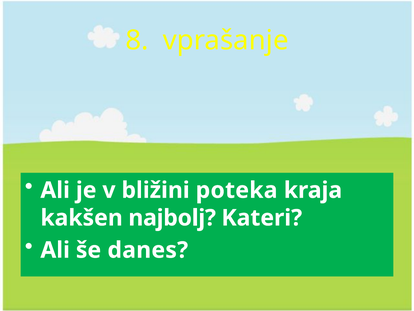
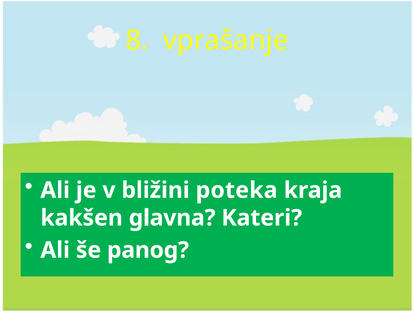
najbolj: najbolj -> glavna (172, 218)
danes: danes -> panog (148, 250)
